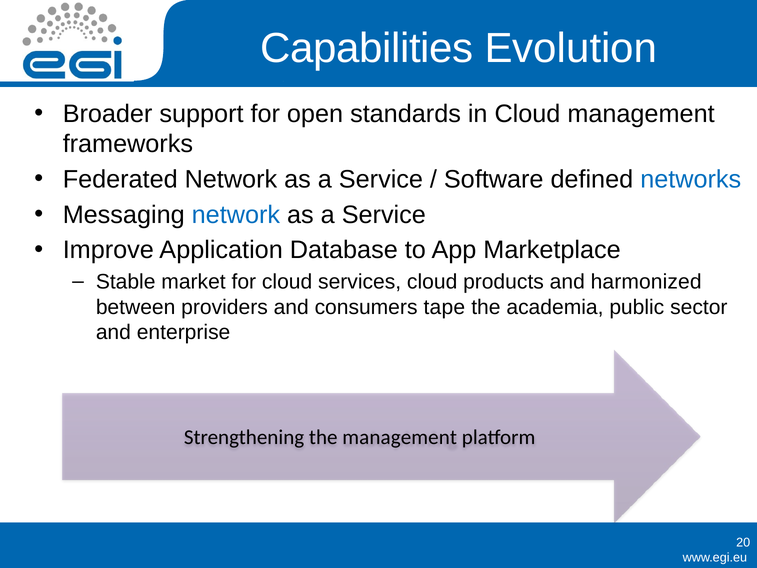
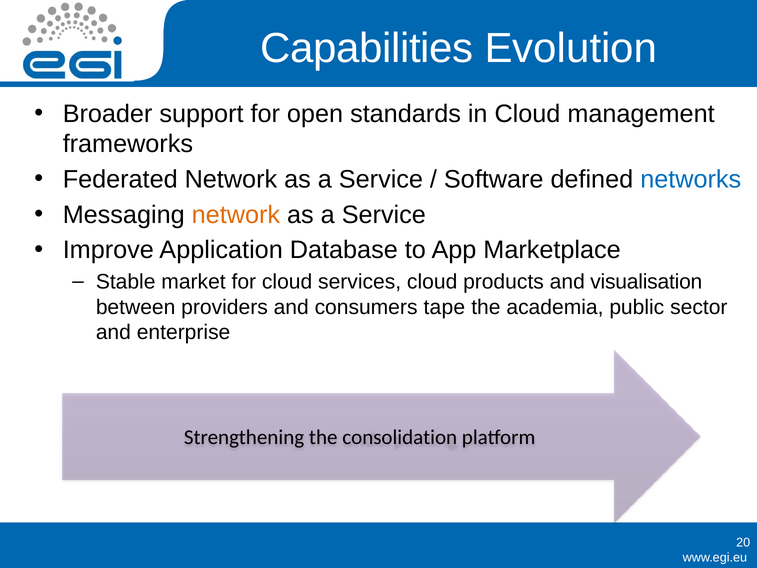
network colour: blue -> orange (236, 215)
harmonized: harmonized -> visualisation (646, 282)
the management: management -> consolidation (400, 437)
